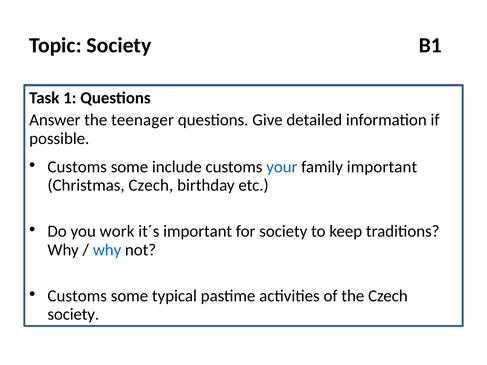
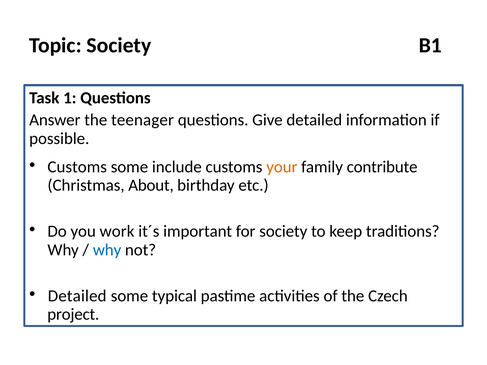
your colour: blue -> orange (282, 167)
family important: important -> contribute (382, 167)
Christmas Czech: Czech -> About (151, 185)
Customs: Customs -> Detailed (77, 296)
society: society -> project (73, 315)
